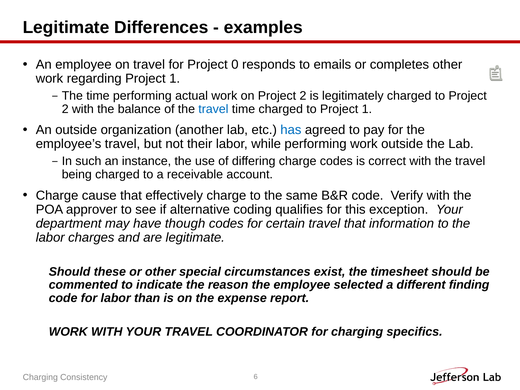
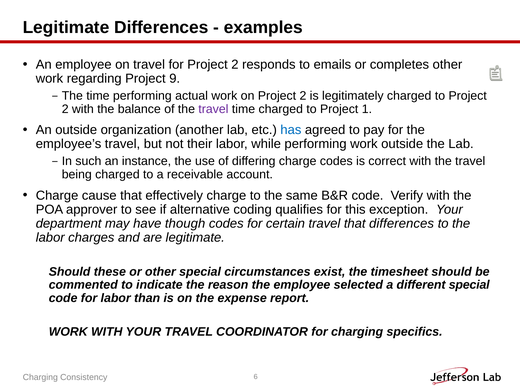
for Project 0: 0 -> 2 (235, 64)
regarding Project 1: 1 -> 9 (175, 79)
travel colour: blue -> purple (213, 109)
that information: information -> differences (402, 223)
different finding: finding -> special (469, 285)
